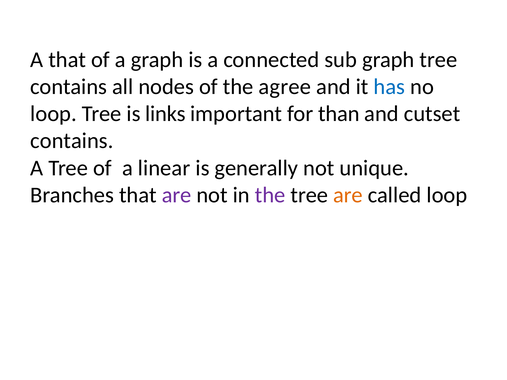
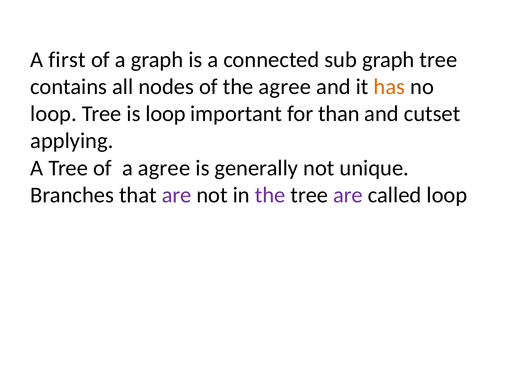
A that: that -> first (67, 60)
has colour: blue -> orange (389, 87)
is links: links -> loop (165, 114)
contains: contains -> applying (72, 141)
a linear: linear -> agree (164, 168)
are colour: orange -> purple (348, 195)
